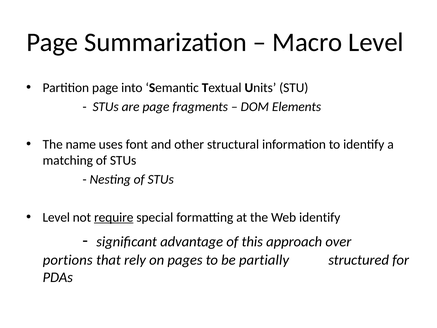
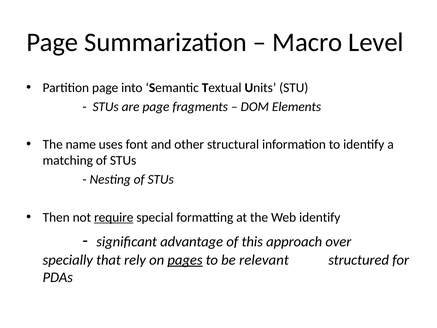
Level: Level -> Then (56, 217)
portions: portions -> specially (68, 260)
pages underline: none -> present (185, 260)
partially: partially -> relevant (264, 260)
